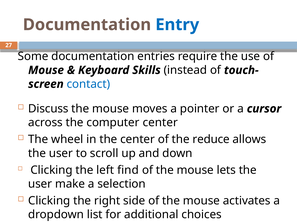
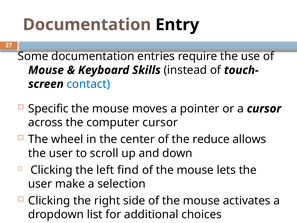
Entry colour: blue -> black (177, 25)
Discuss: Discuss -> Specific (48, 109)
computer center: center -> cursor (160, 122)
